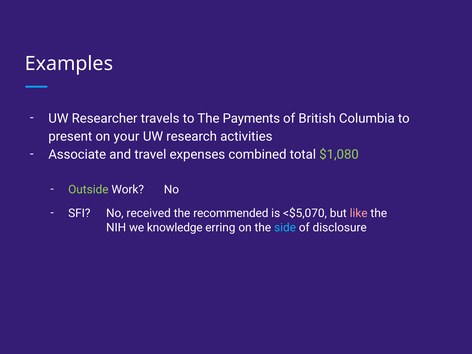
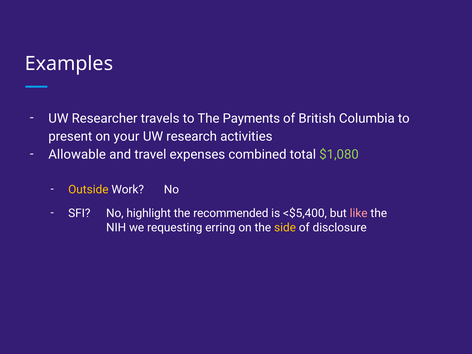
Associate: Associate -> Allowable (77, 155)
Outside colour: light green -> yellow (88, 190)
received: received -> highlight (149, 213)
<$5,070: <$5,070 -> <$5,400 (305, 213)
knowledge: knowledge -> requesting (175, 228)
side colour: light blue -> yellow (285, 228)
